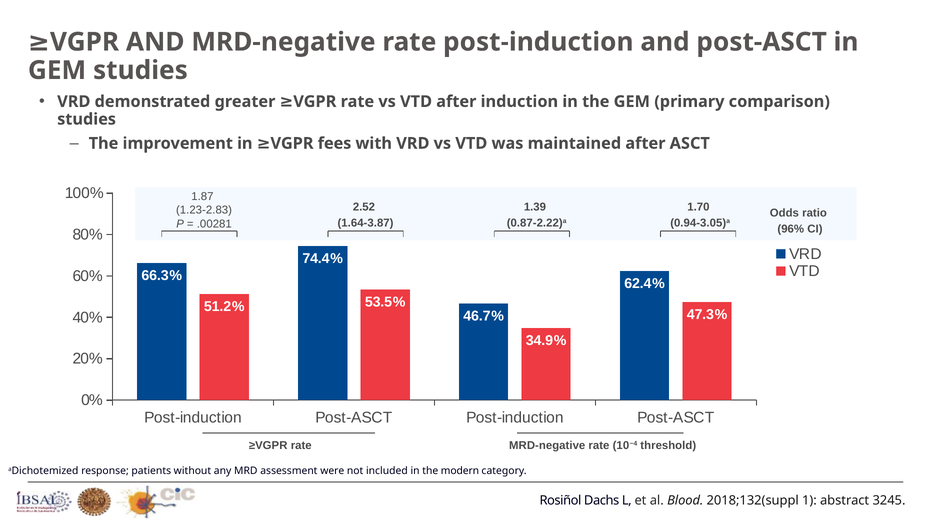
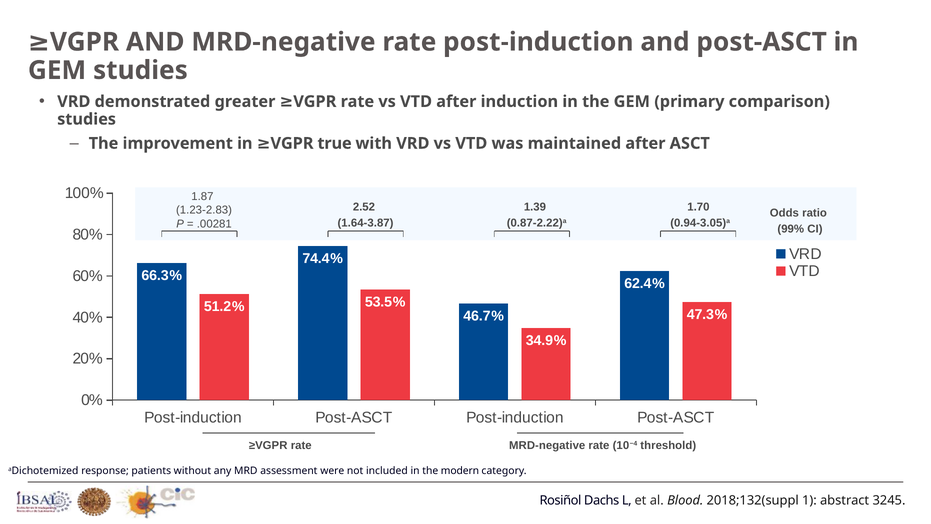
fees: fees -> true (335, 143)
96%: 96% -> 99% (791, 229)
